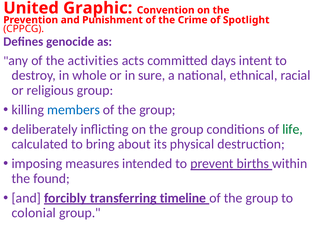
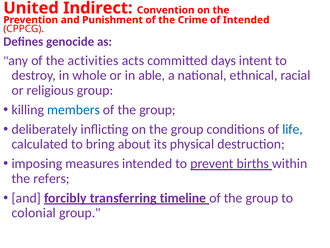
Graphic: Graphic -> Indirect (98, 8)
of Spotlight: Spotlight -> Intended (246, 20)
sure: sure -> able (152, 75)
life colour: green -> blue (293, 129)
found: found -> refers (51, 178)
